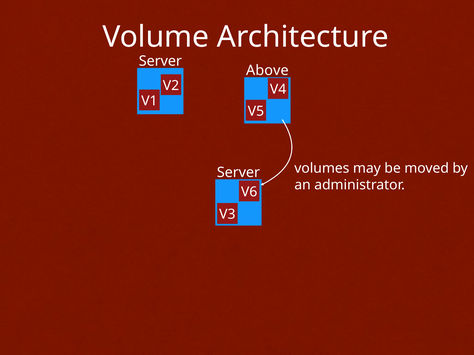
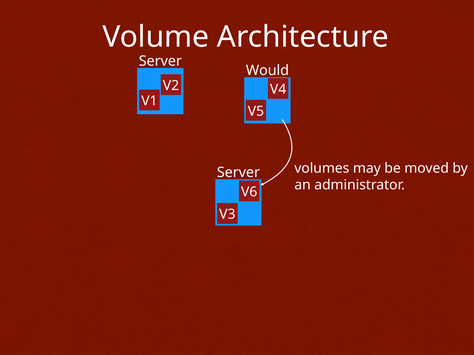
Above: Above -> Would (267, 70)
